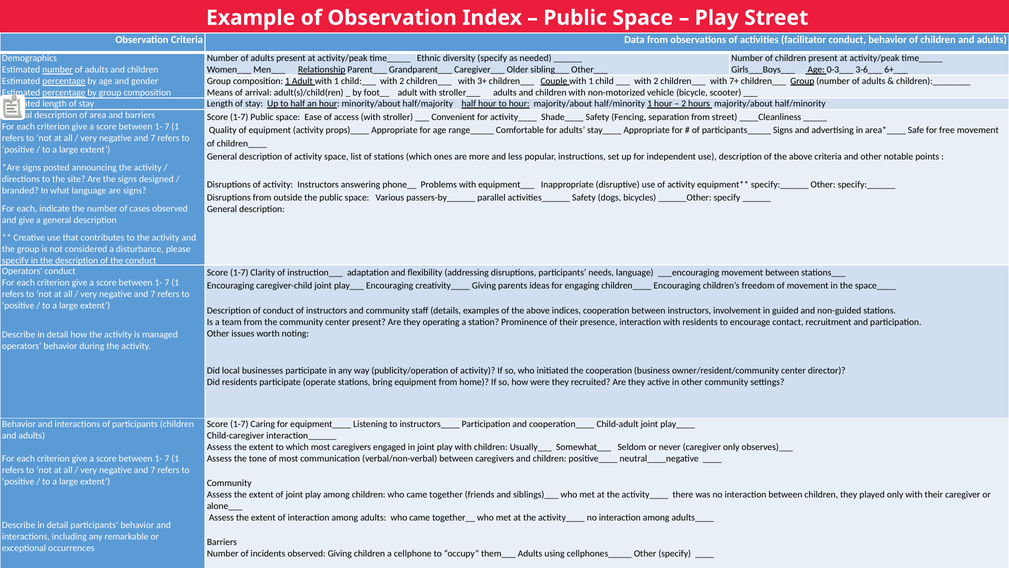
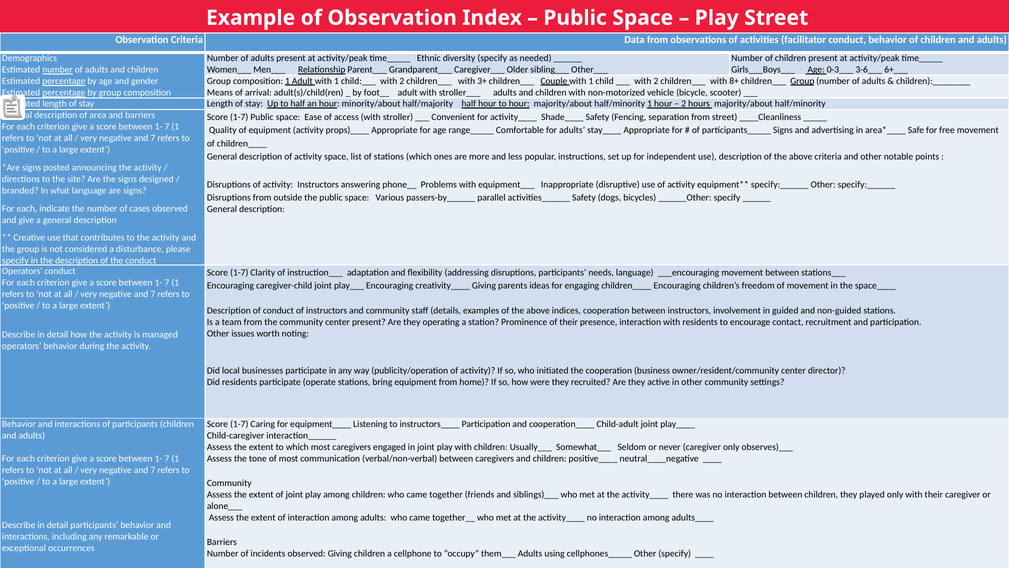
7+: 7+ -> 8+ (734, 81)
